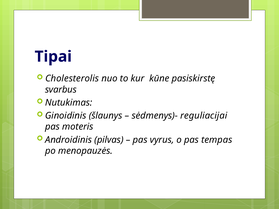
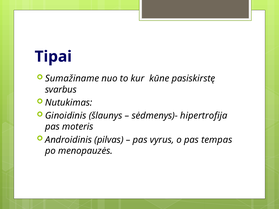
Cholesterolis: Cholesterolis -> Sumažiname (72, 79)
reguliacijai: reguliacijai -> hipertrofija (204, 116)
